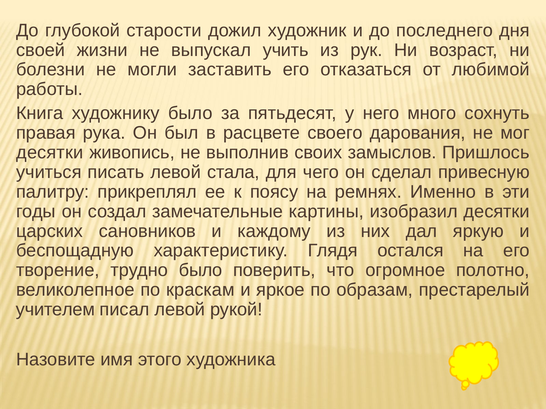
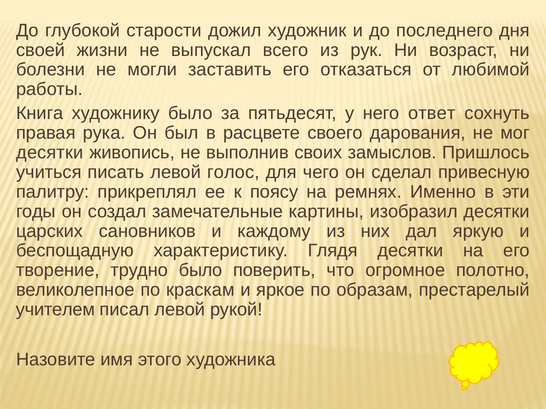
учить: учить -> всего (286, 50)
много: много -> ответ (432, 113)
стала: стала -> голос (233, 172)
Глядя остался: остался -> десятки (410, 251)
